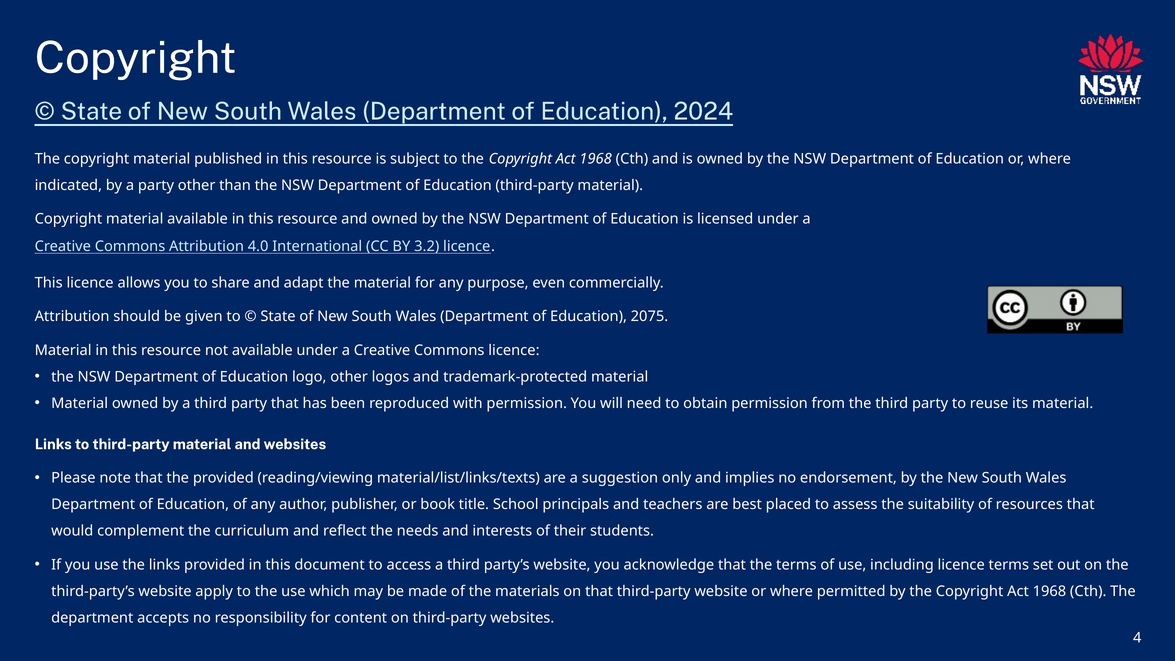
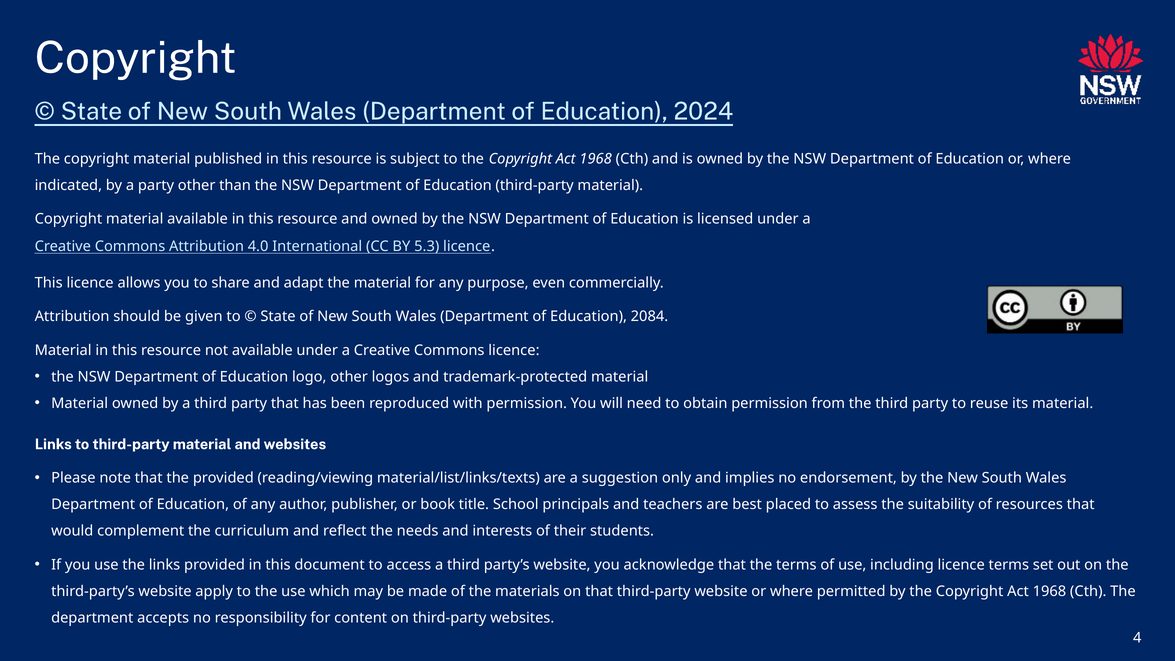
3.2: 3.2 -> 5.3 (427, 247)
2075: 2075 -> 2084 (649, 317)
